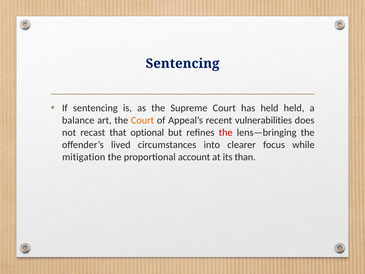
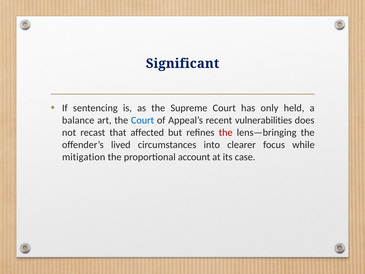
Sentencing: Sentencing -> Significant (183, 63)
has held: held -> only (269, 108)
Court colour: orange -> blue (143, 120)
optional: optional -> affected (147, 132)
than: than -> case (245, 157)
